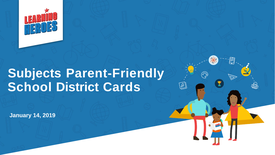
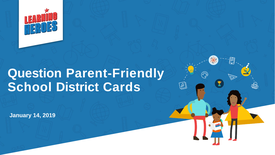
Subjects: Subjects -> Question (35, 73)
